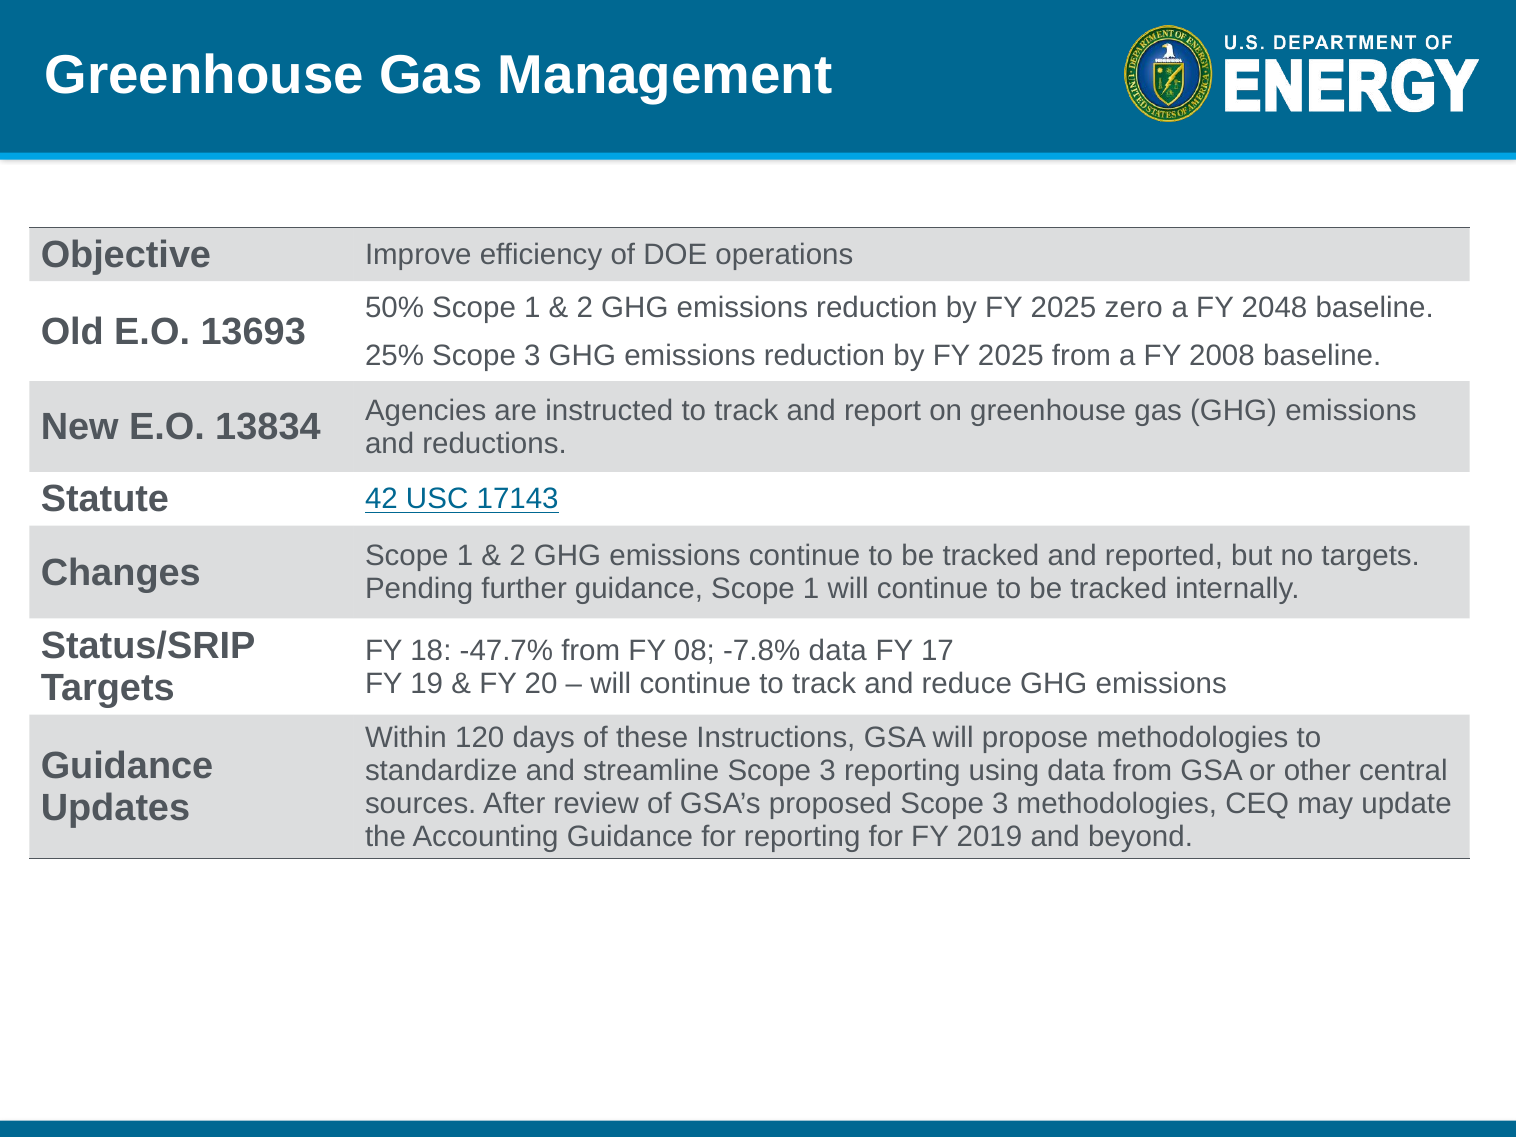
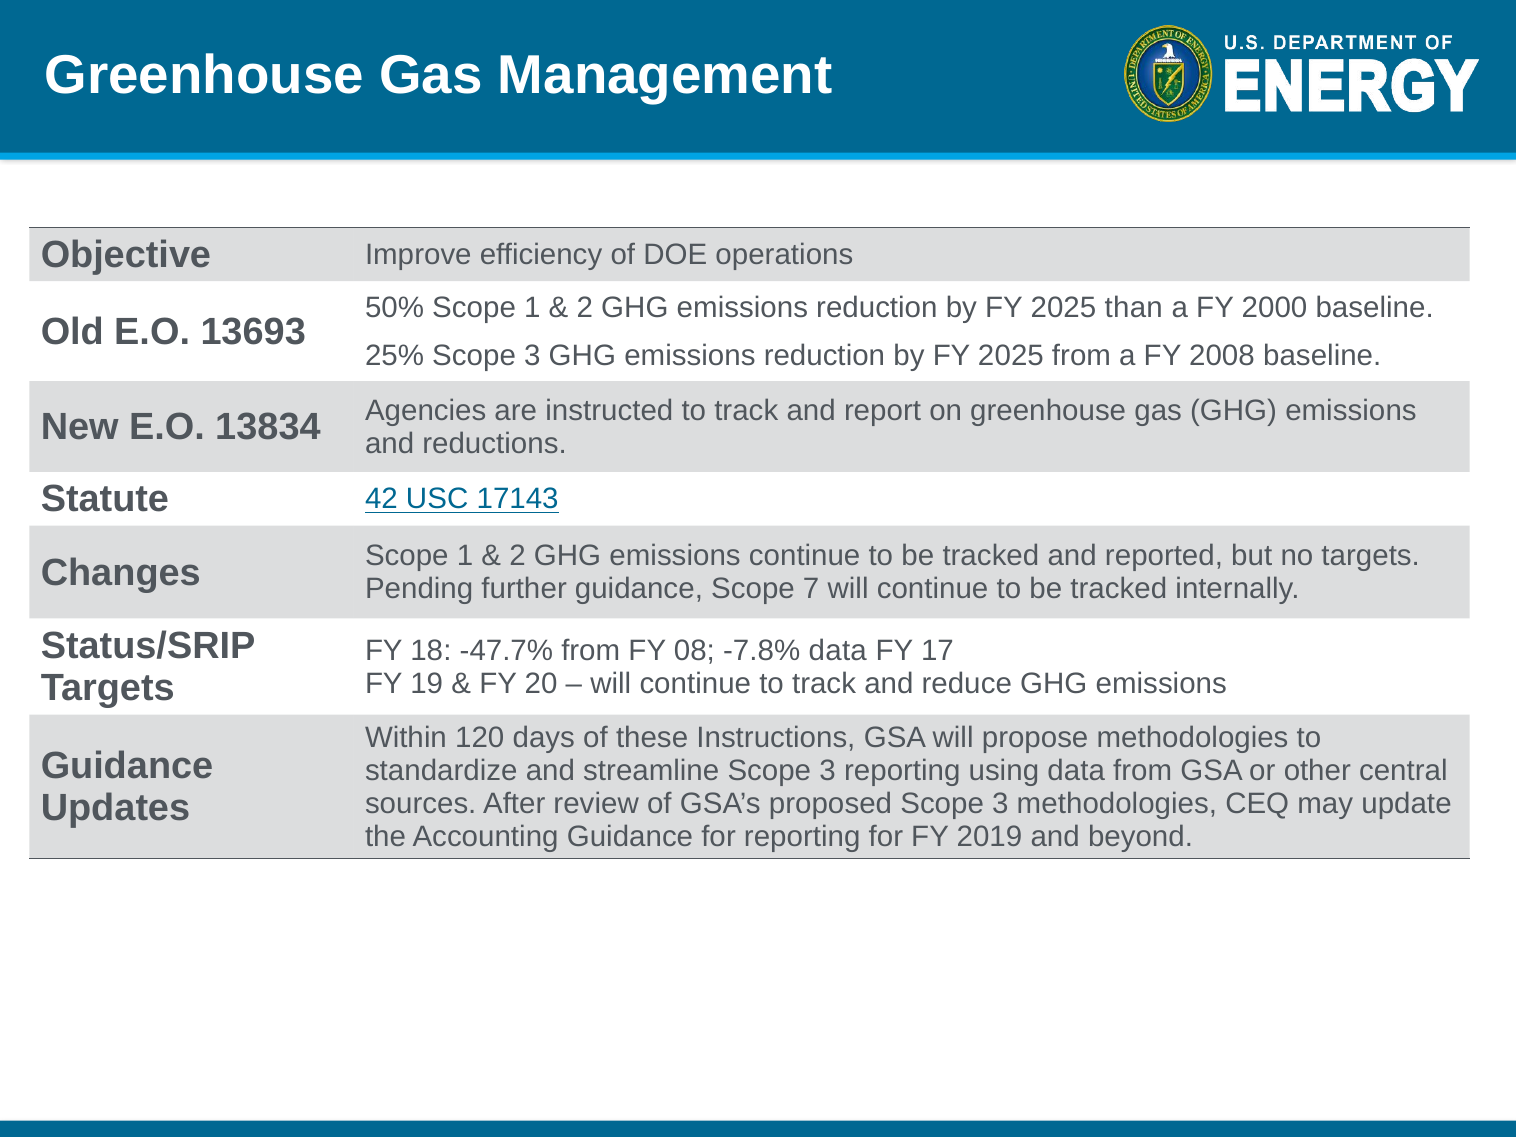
zero: zero -> than (1134, 308)
2048: 2048 -> 2000 (1275, 308)
guidance Scope 1: 1 -> 7 (811, 589)
